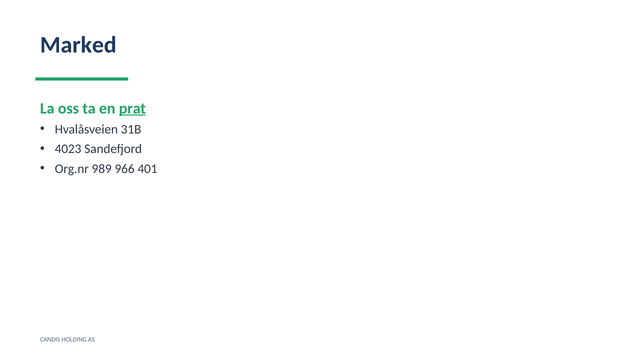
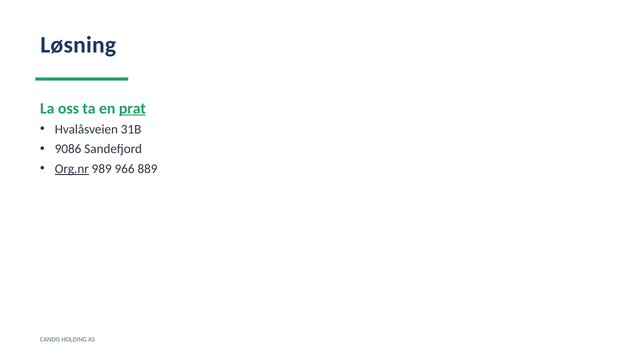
Marked: Marked -> Løsning (78, 45)
4023: 4023 -> 9086 (68, 149)
Org.nr underline: none -> present (72, 169)
401: 401 -> 889 (148, 169)
